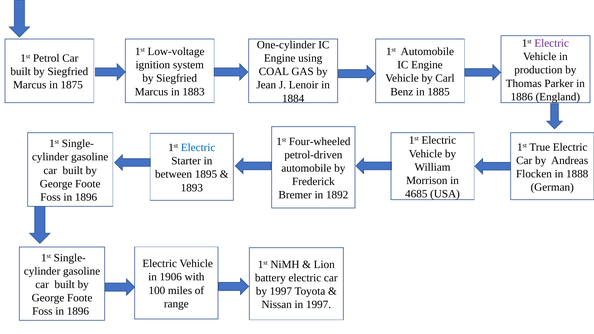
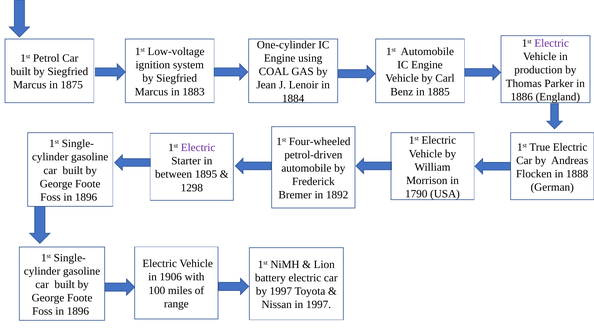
Electric colour: blue -> purple (198, 148)
1893: 1893 -> 1298 (192, 188)
4685: 4685 -> 1790 (416, 194)
